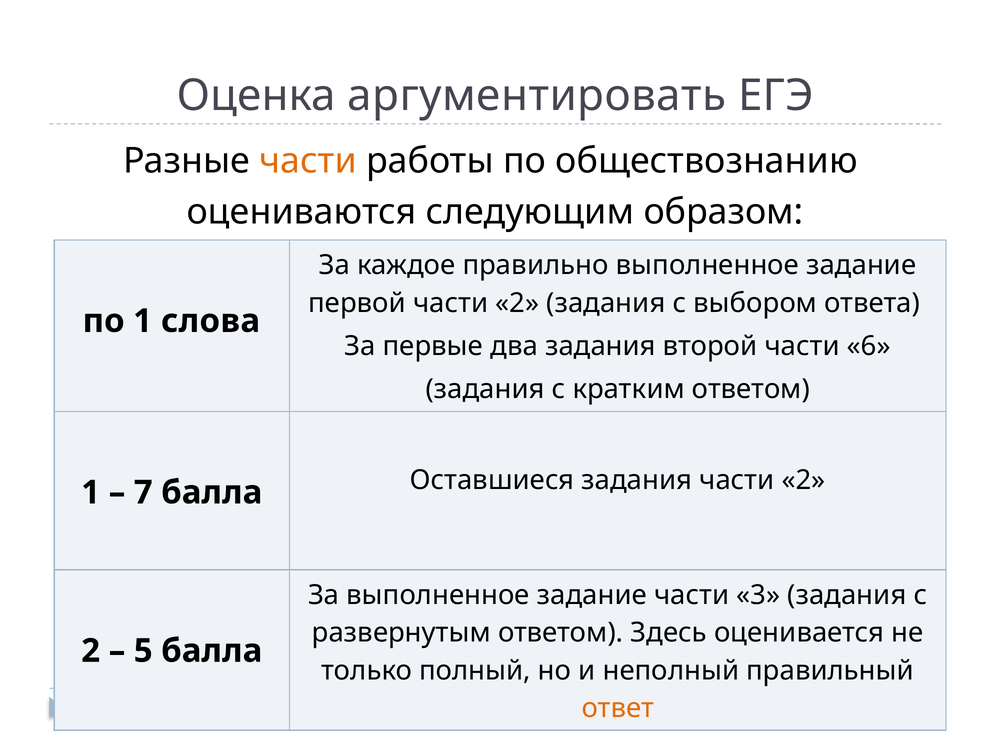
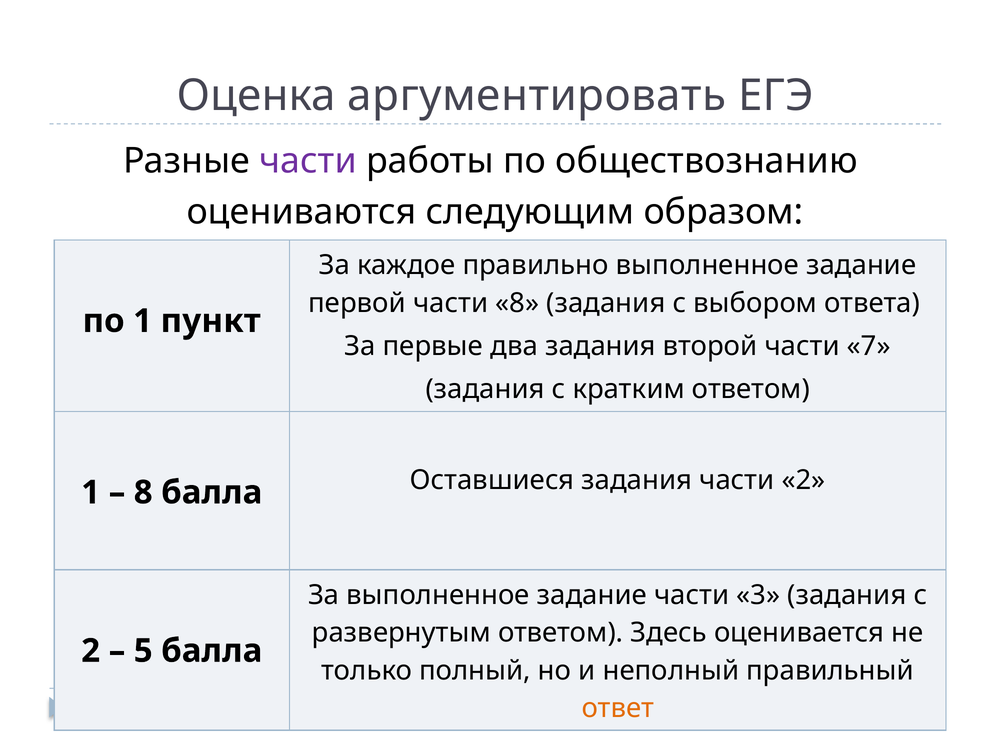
части colour: orange -> purple (308, 161)
первой части 2: 2 -> 8 (517, 303)
слова: слова -> пункт (211, 321)
6: 6 -> 7 (869, 346)
7: 7 -> 8 (143, 493)
